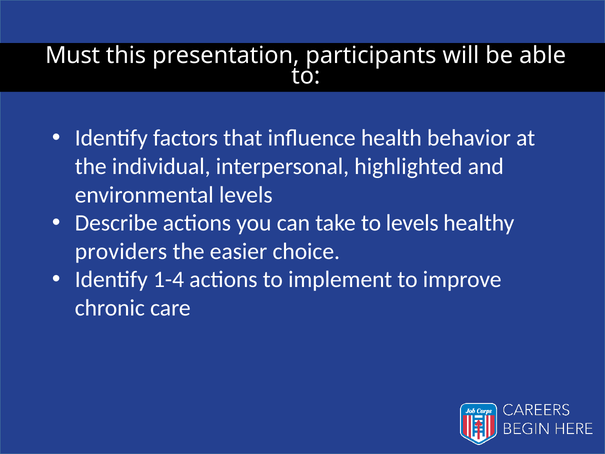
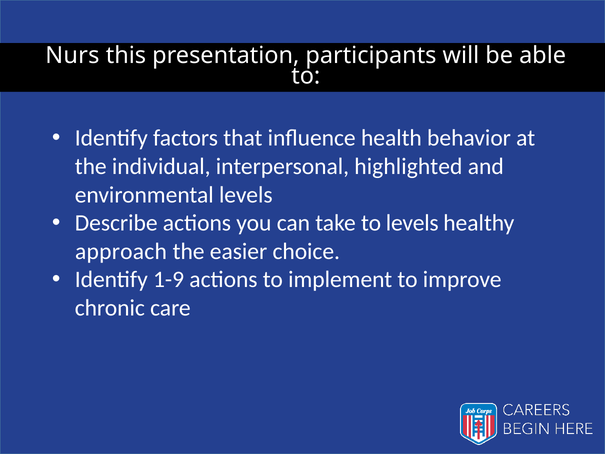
Must: Must -> Nurs (72, 55)
providers: providers -> approach (121, 251)
1-4: 1-4 -> 1-9 (169, 279)
